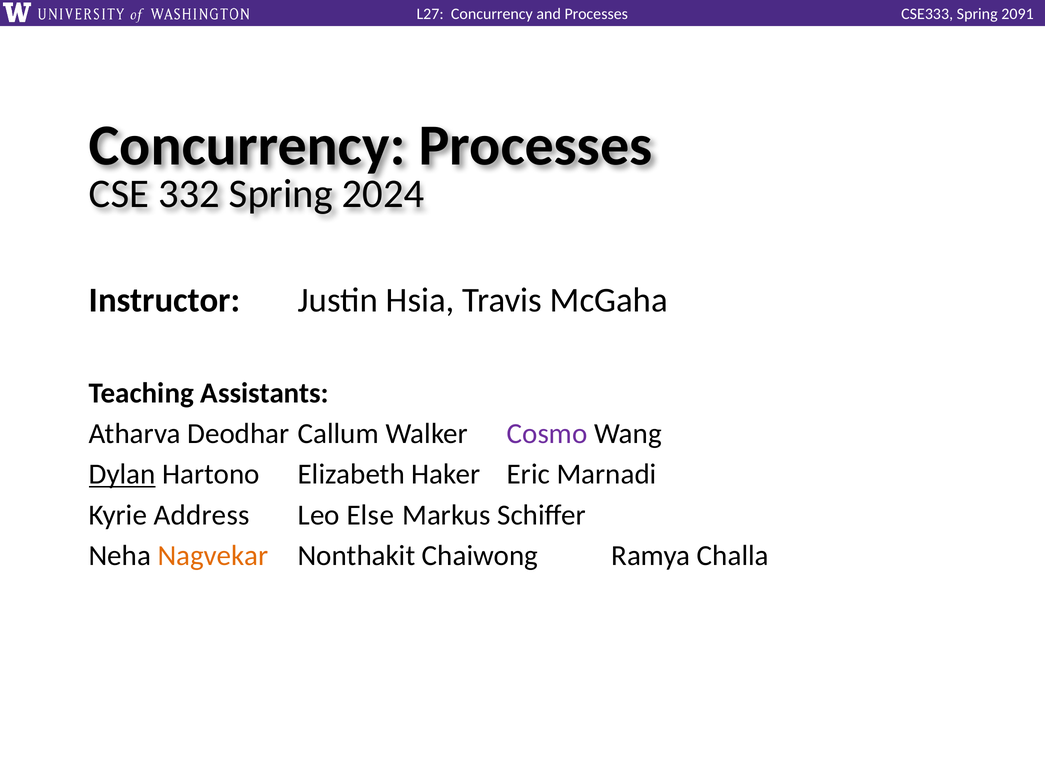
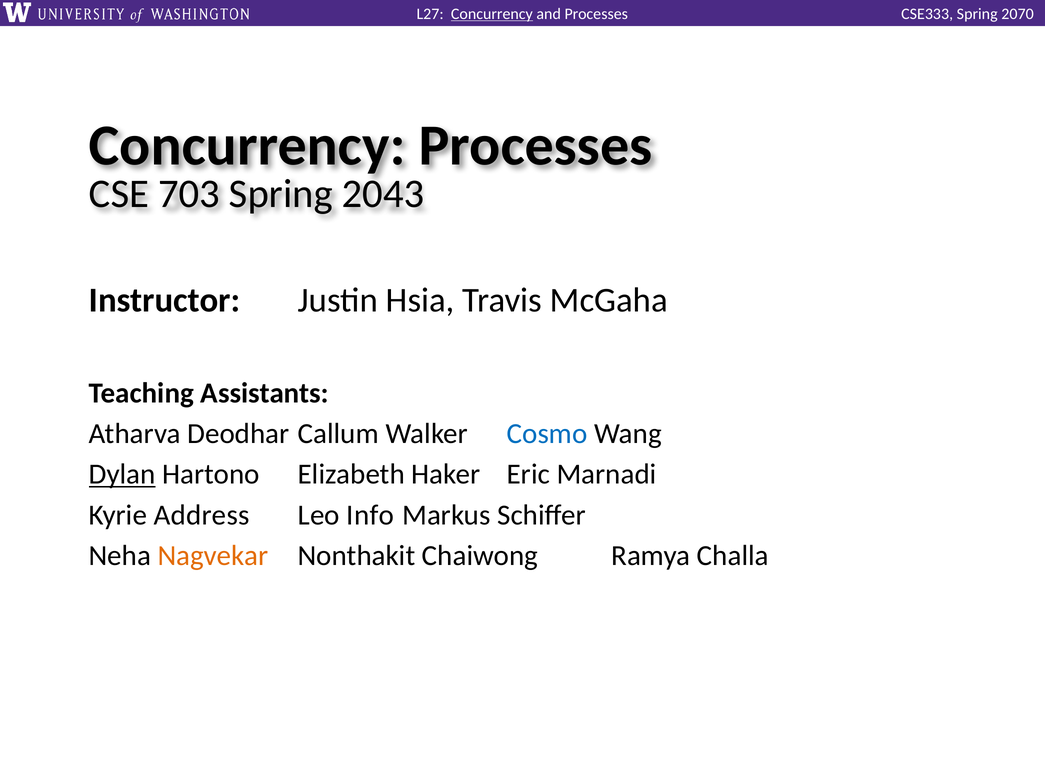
Concurrency underline: none -> present (492, 14)
2091: 2091 -> 2070 (1018, 14)
332: 332 -> 703 (189, 194)
2024: 2024 -> 2043 (383, 194)
Cosmo colour: purple -> blue (547, 433)
Else: Else -> Info (370, 515)
